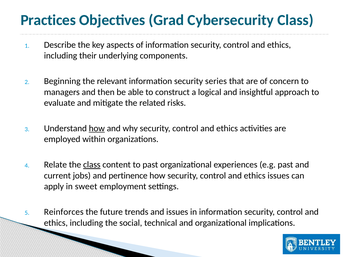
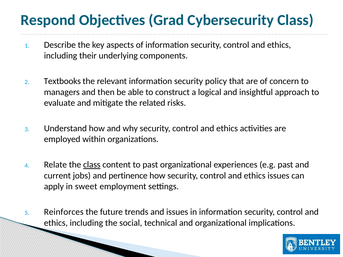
Practices: Practices -> Respond (48, 20)
Beginning: Beginning -> Textbooks (62, 81)
series: series -> policy (216, 81)
how underline: present -> none (97, 129)
